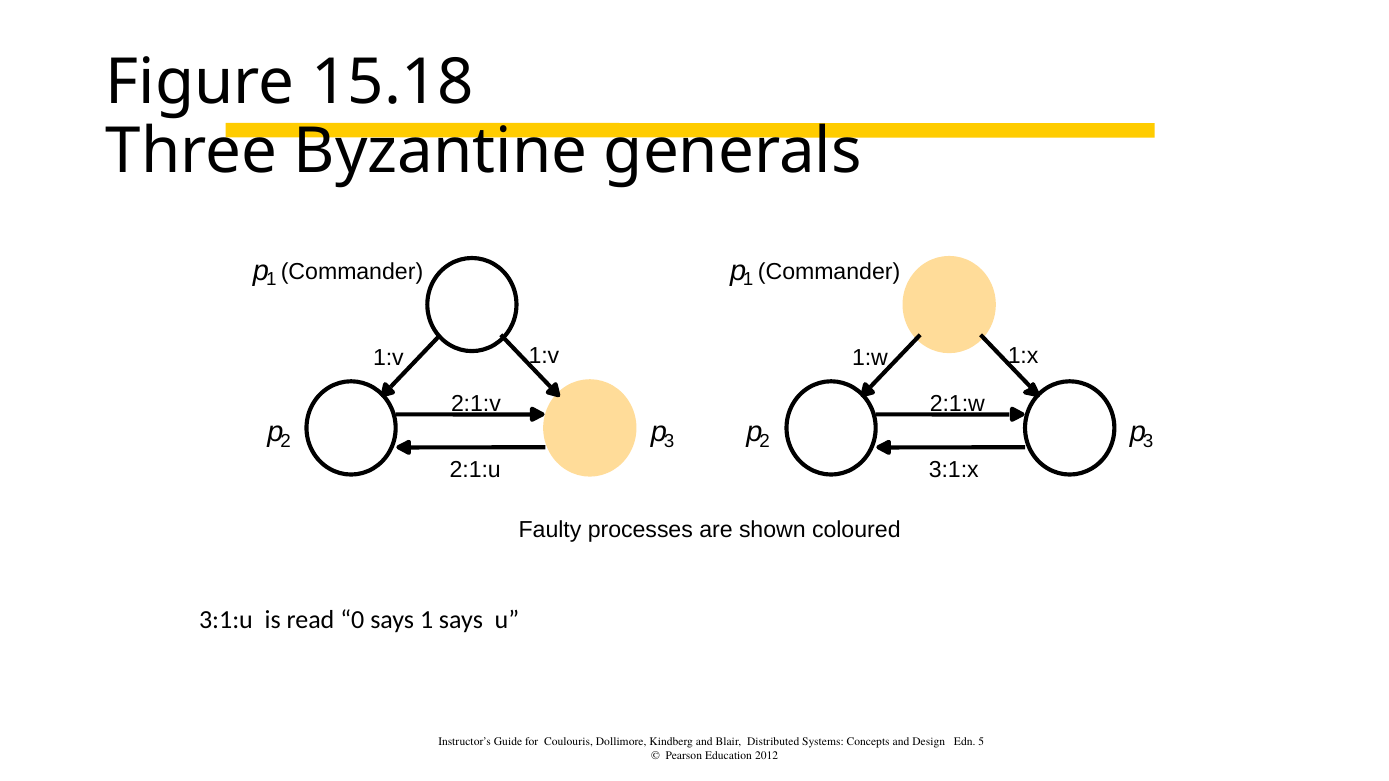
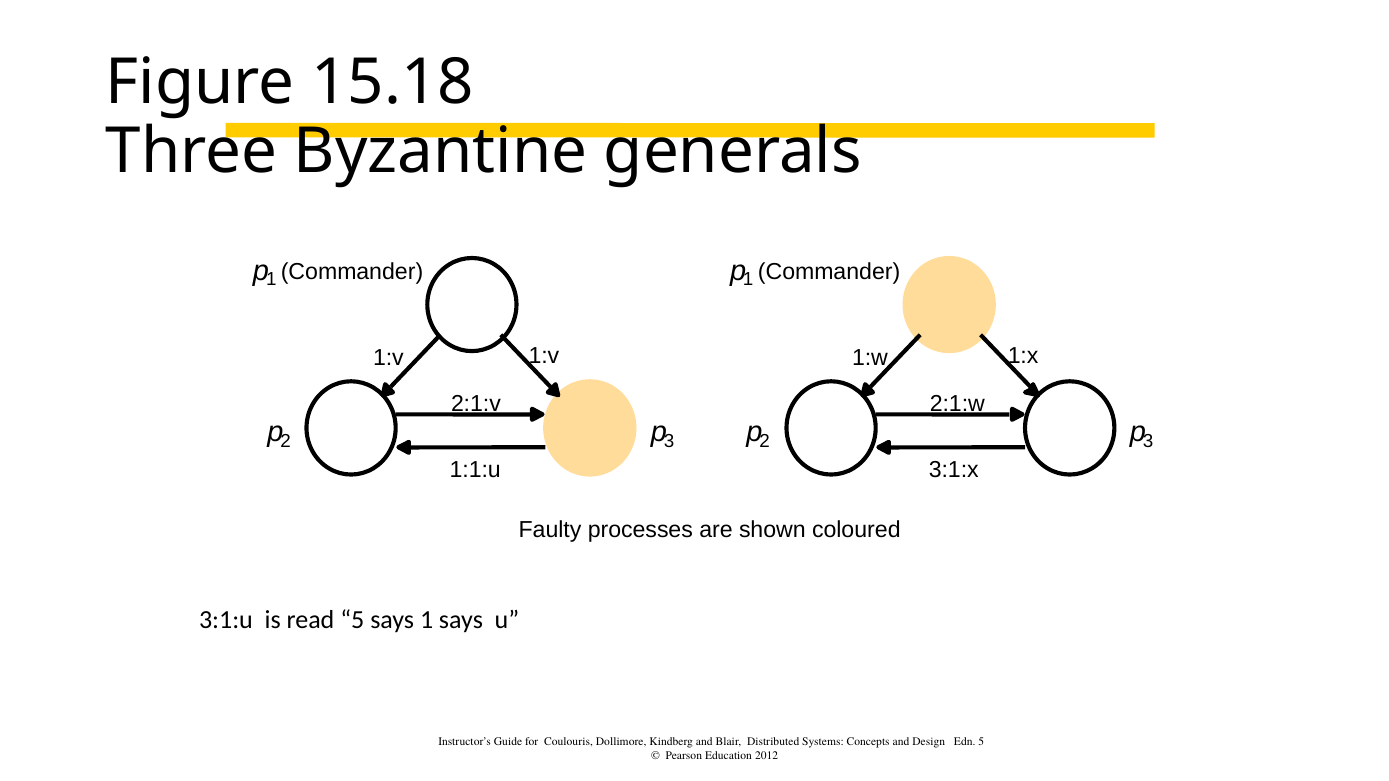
2:1:u: 2:1:u -> 1:1:u (475, 470)
read 0: 0 -> 5 (352, 620)
